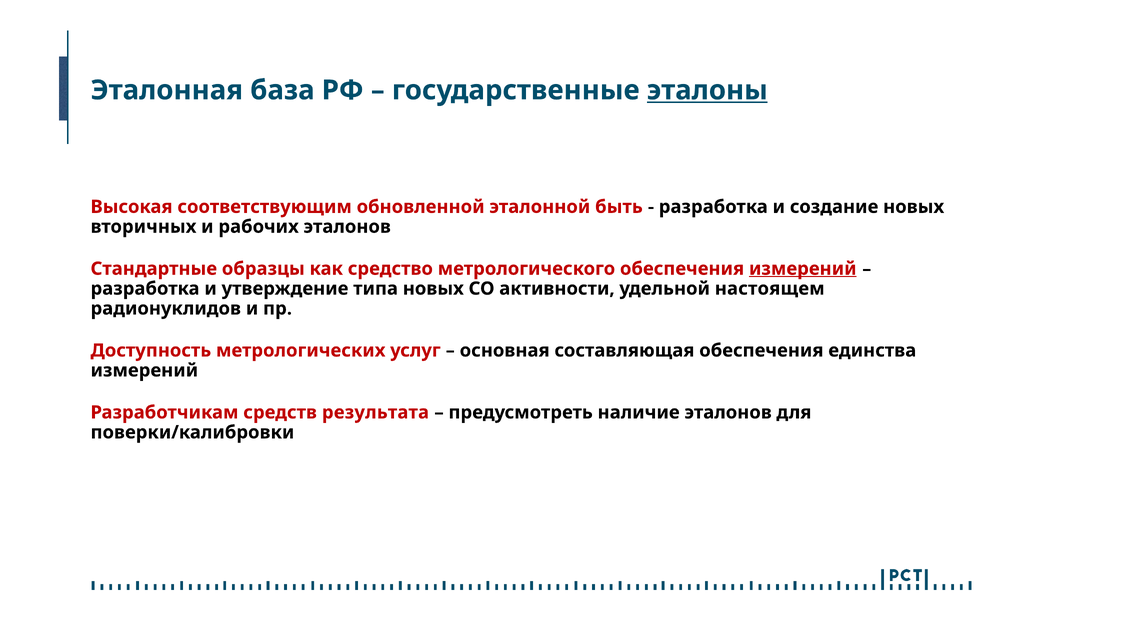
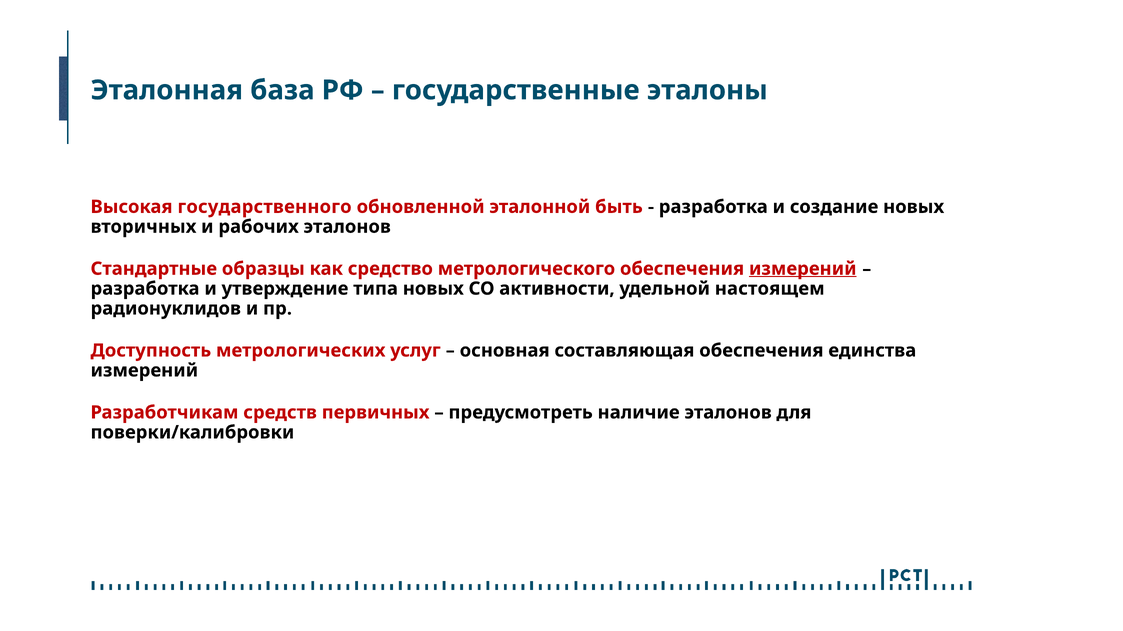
эталоны underline: present -> none (707, 90)
соответствующим: соответствующим -> государственного (265, 207)
результата: результата -> первичных (376, 413)
